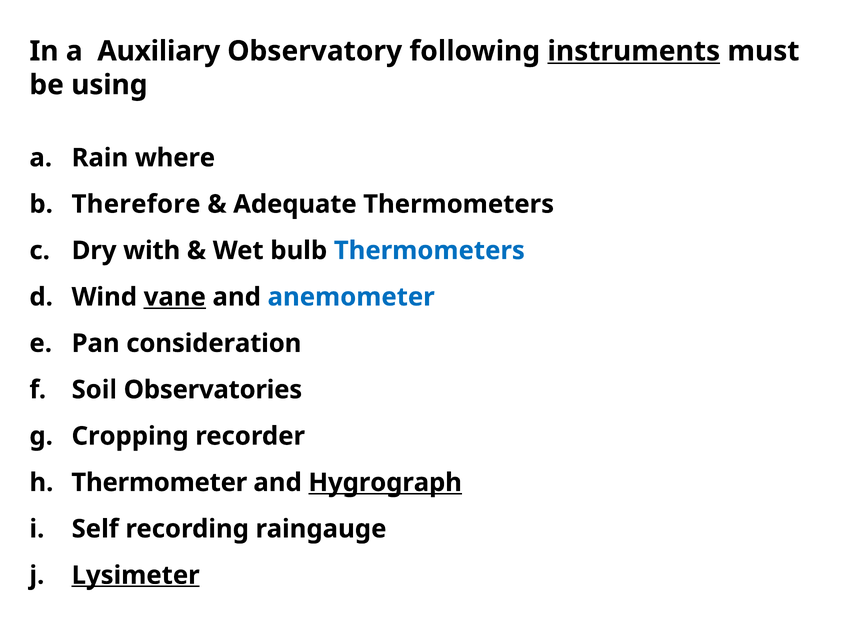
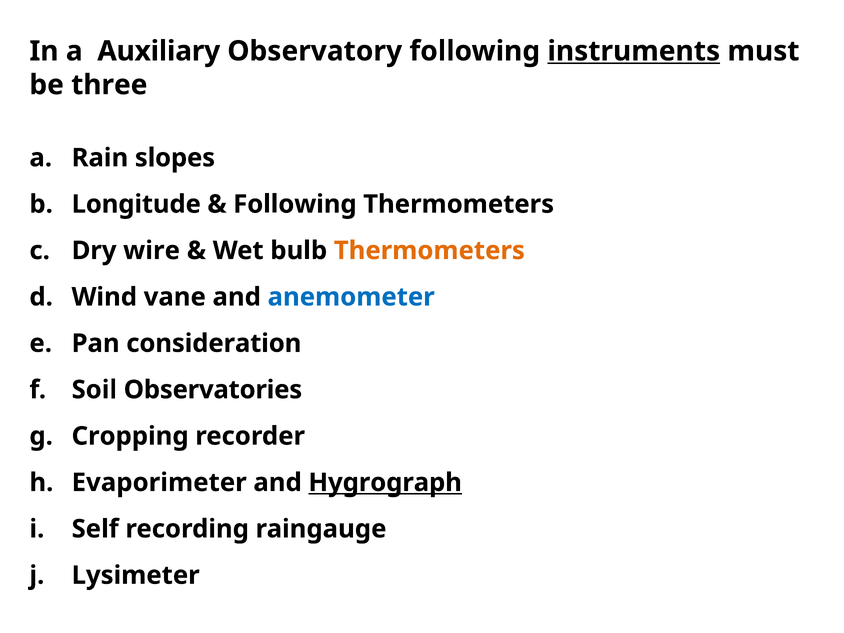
using: using -> three (109, 85)
where: where -> slopes (175, 158)
Therefore: Therefore -> Longitude (136, 204)
Adequate: Adequate -> Following (295, 204)
with: with -> wire (152, 251)
Thermometers colour: blue -> orange (429, 251)
vane underline: present -> none (175, 297)
Thermometer: Thermometer -> Evaporimeter (159, 483)
Lysimeter underline: present -> none (136, 575)
